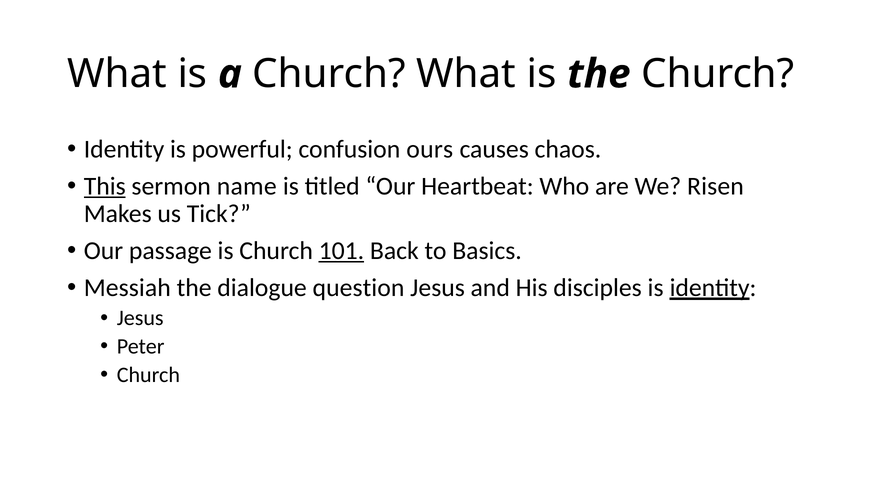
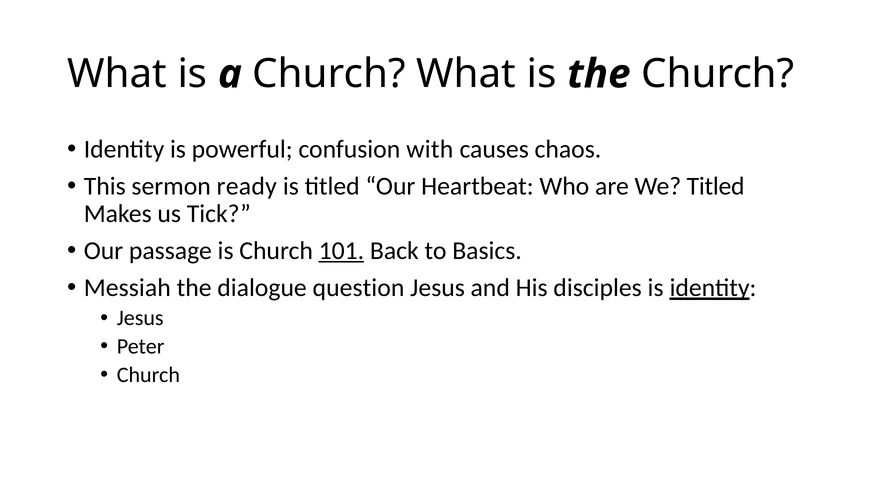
ours: ours -> with (430, 149)
This underline: present -> none (105, 186)
name: name -> ready (247, 186)
We Risen: Risen -> Titled (716, 186)
